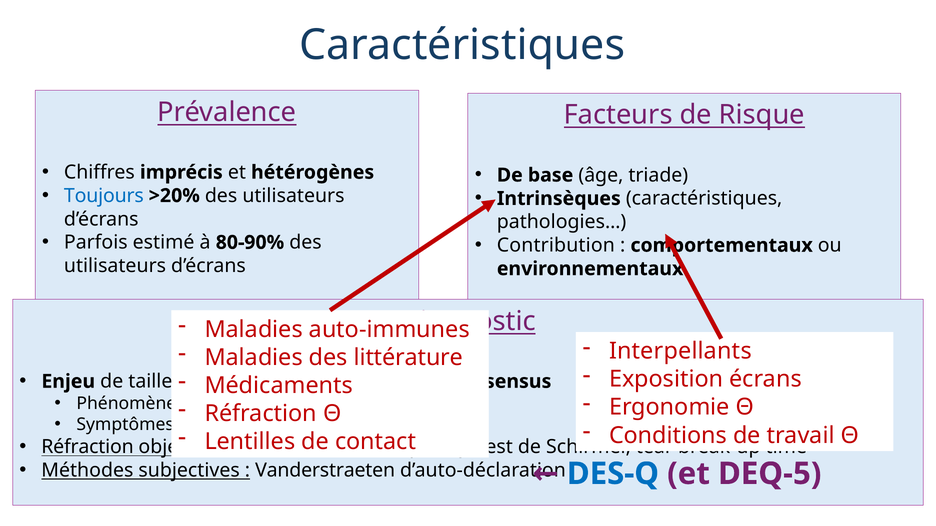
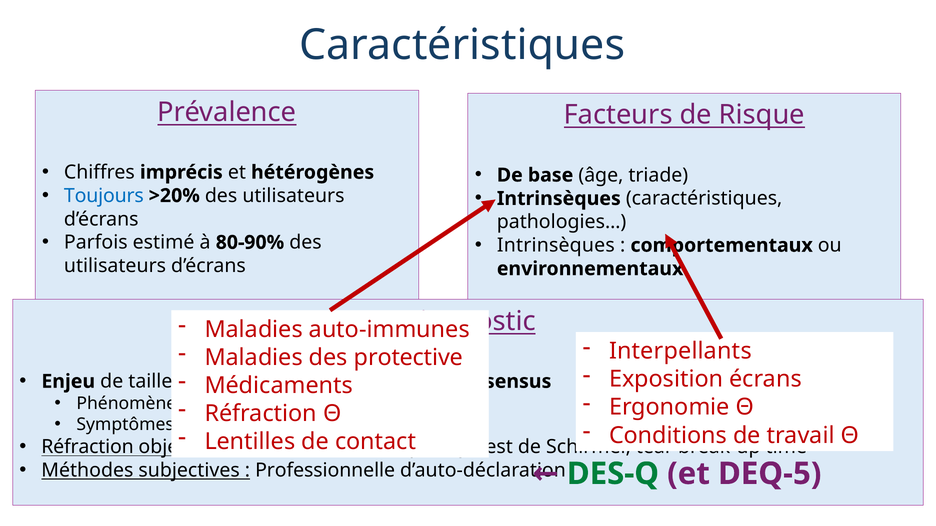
Contribution: Contribution -> Intrinsèques (556, 246)
littérature: littérature -> protective (408, 358)
DES-Q colour: blue -> green (613, 474)
Vanderstraeten: Vanderstraeten -> Professionnelle (325, 471)
